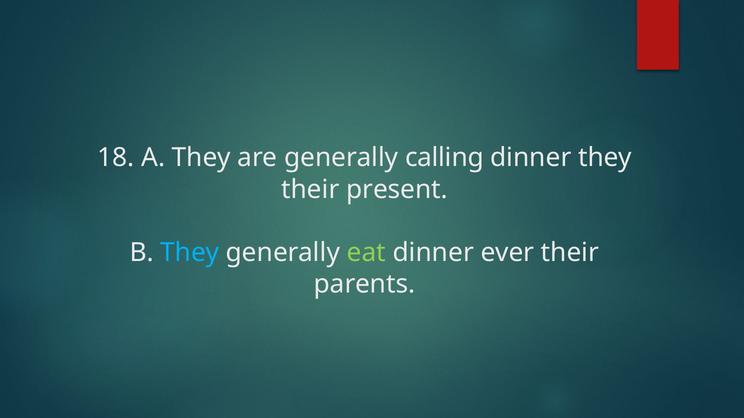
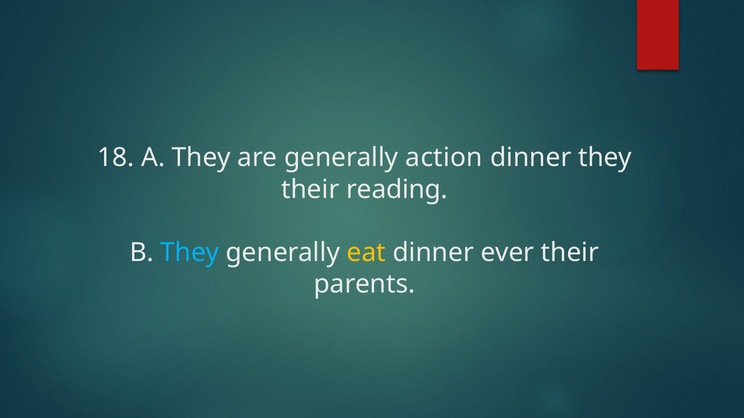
calling: calling -> action (444, 158)
present: present -> reading (397, 190)
eat colour: light green -> yellow (366, 253)
